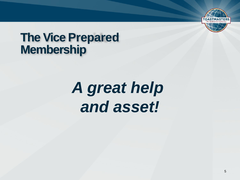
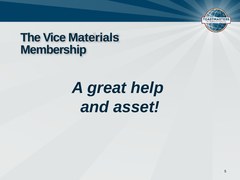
Prepared: Prepared -> Materials (94, 38)
